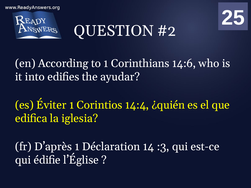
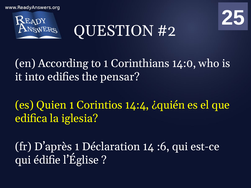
14:6: 14:6 -> 14:0 (184, 63)
ayudar: ayudar -> pensar (120, 77)
Éviter: Éviter -> Quien (51, 105)
:3: :3 -> :6 (163, 147)
